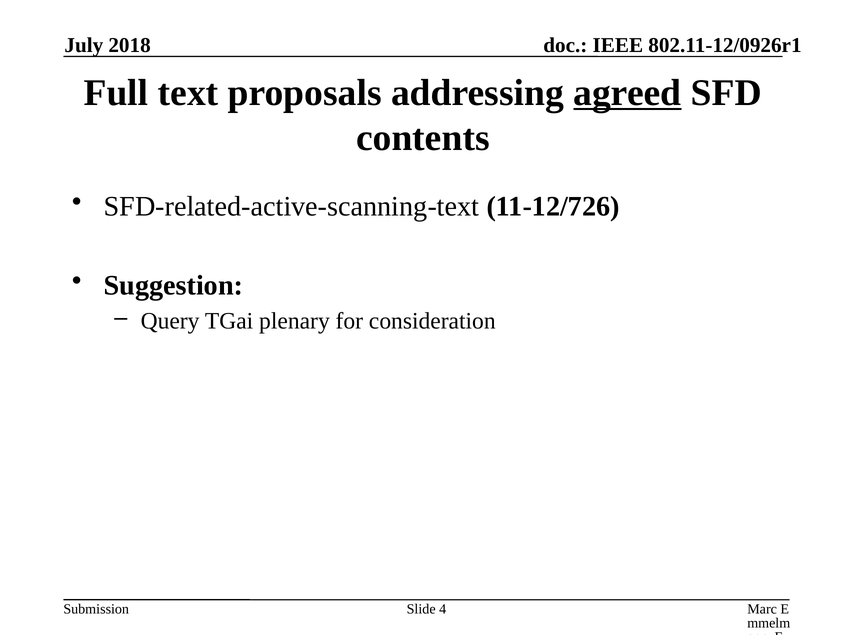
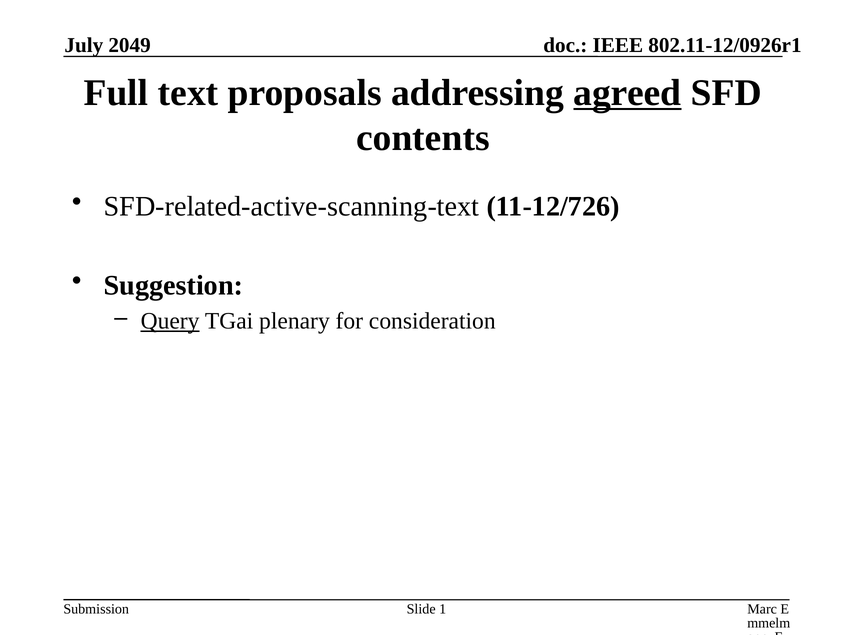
2018: 2018 -> 2049 (130, 45)
Query underline: none -> present (170, 321)
4: 4 -> 1 (443, 609)
